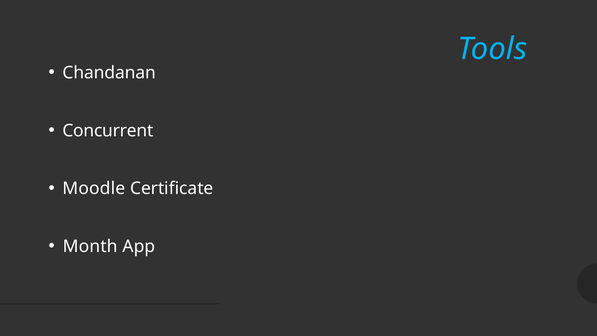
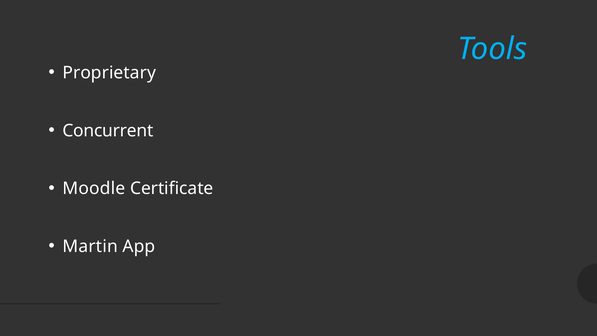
Chandanan: Chandanan -> Proprietary (109, 73)
Month: Month -> Martin (90, 246)
